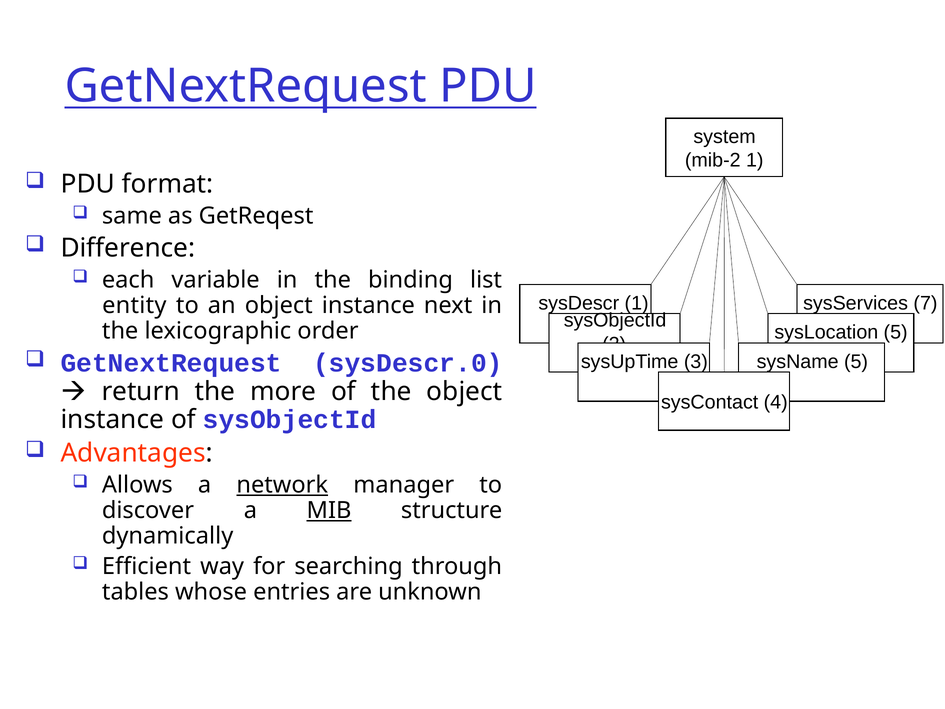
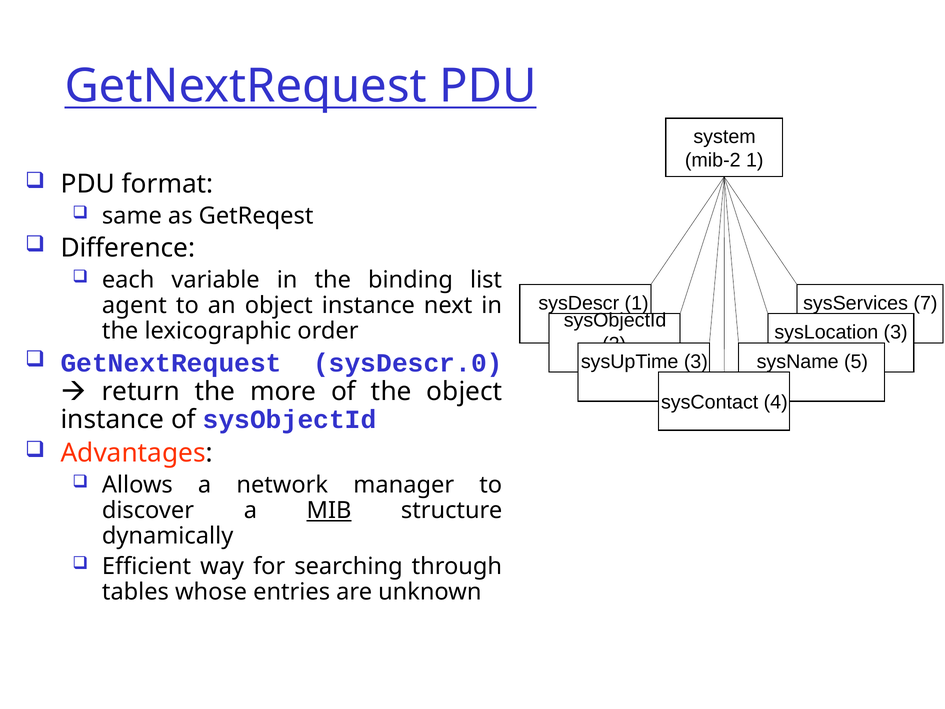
entity: entity -> agent (134, 305)
sysLocation 5: 5 -> 3 (896, 332)
network underline: present -> none (282, 485)
